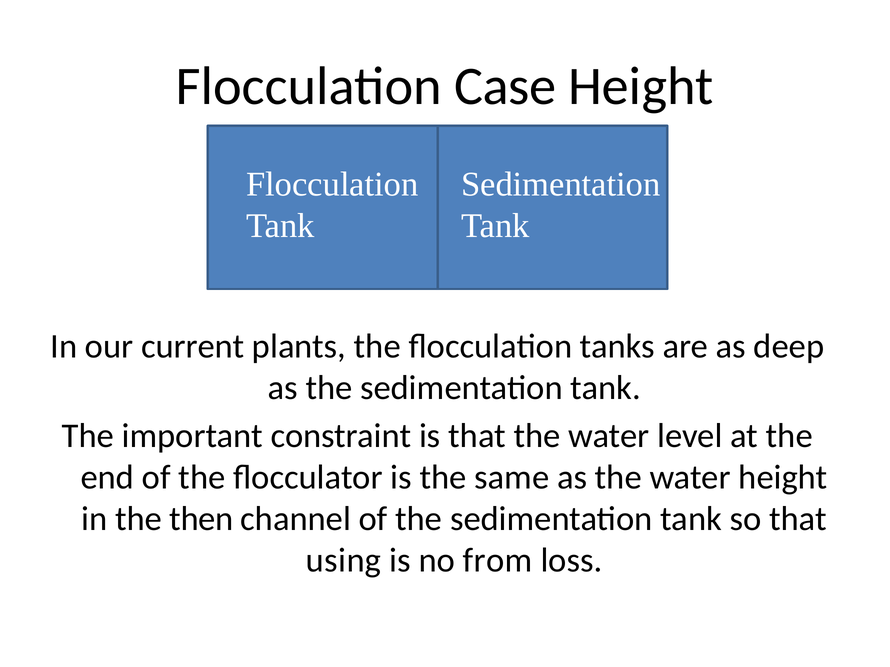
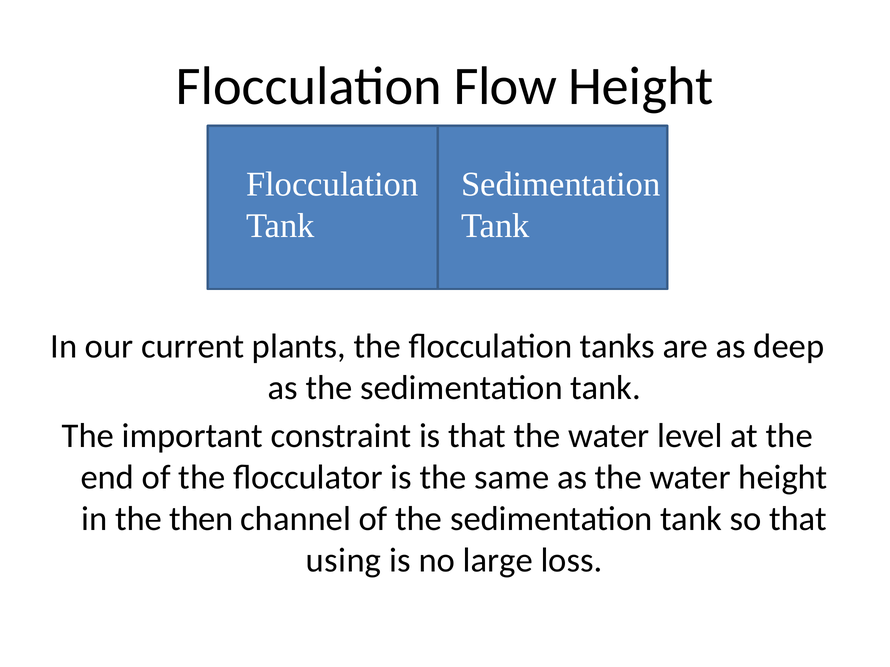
Case: Case -> Flow (505, 86)
from: from -> large (498, 561)
